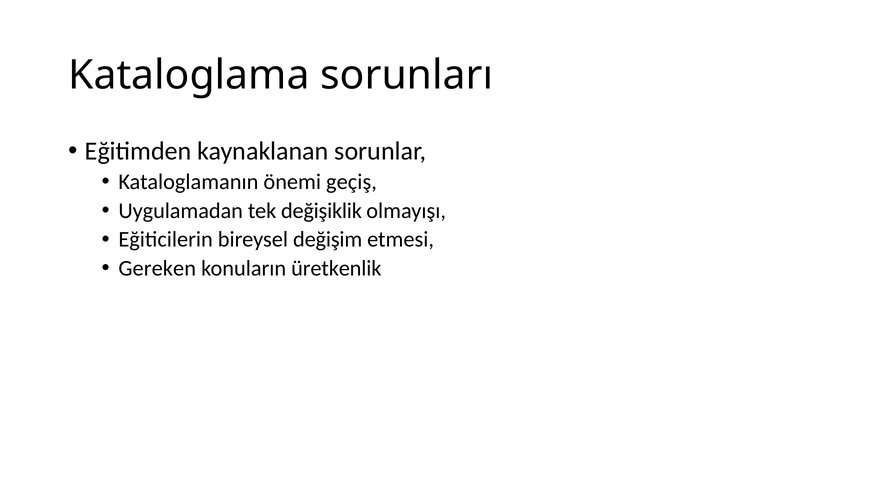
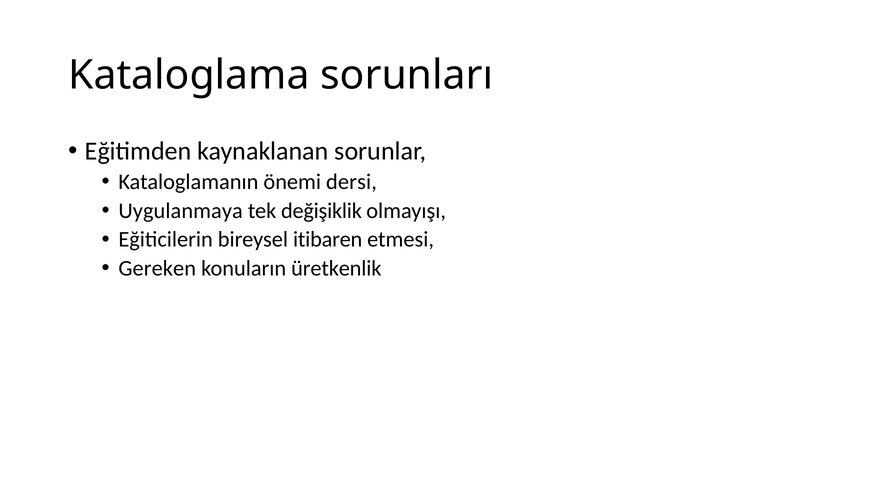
geçiş: geçiş -> dersi (351, 182)
Uygulamadan: Uygulamadan -> Uygulanmaya (181, 211)
değişim: değişim -> itibaren (328, 239)
